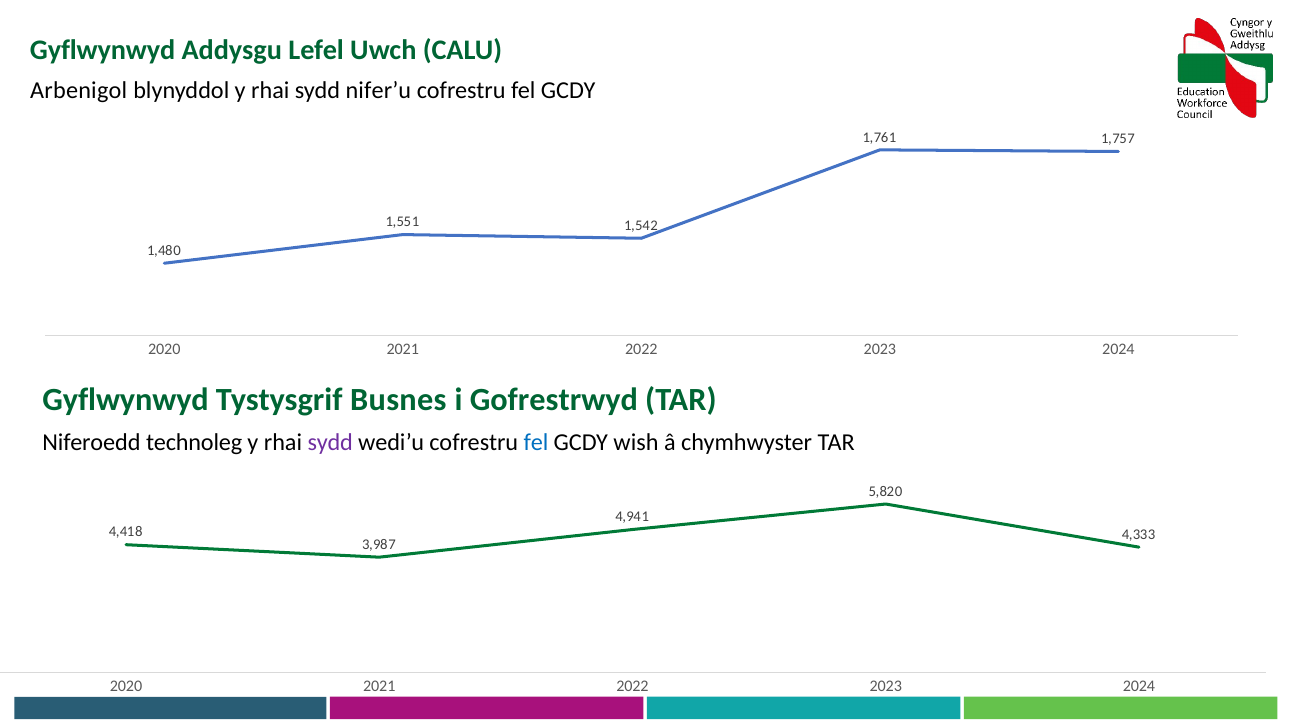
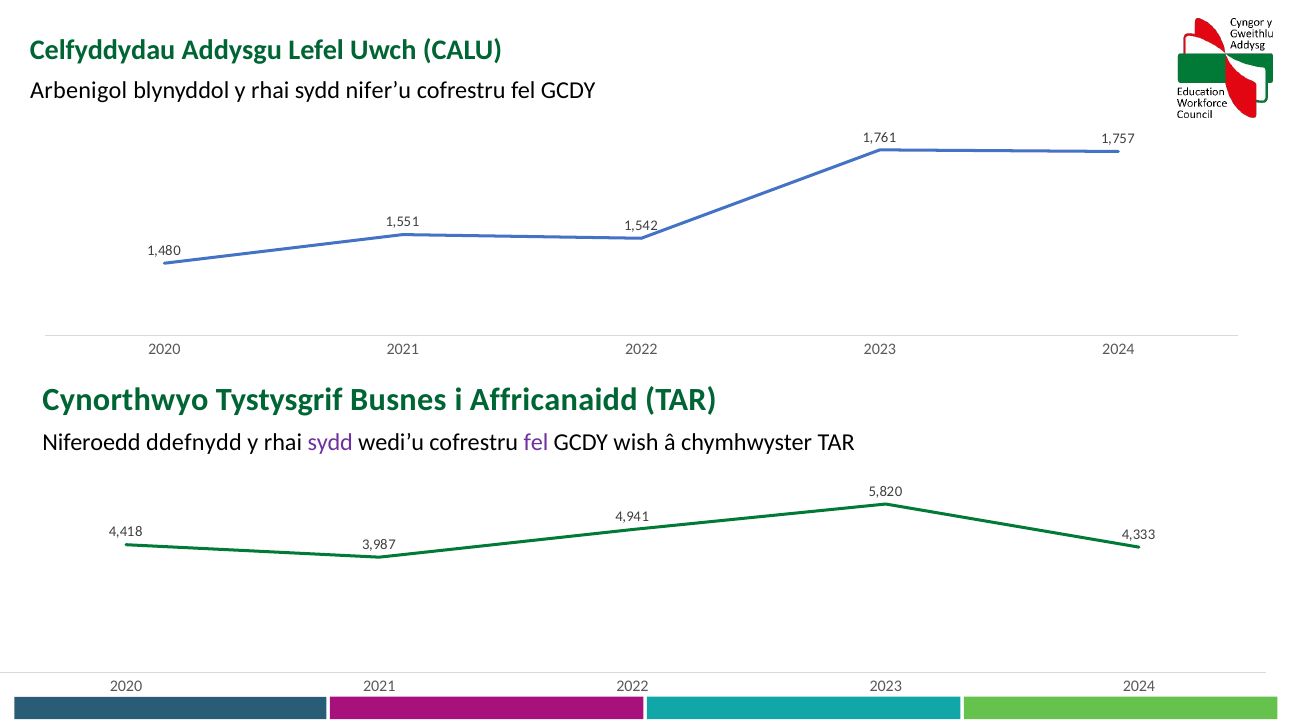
Gyflwynwyd: Gyflwynwyd -> Celfyddydau (103, 51)
Gyflwynwyd: Gyflwynwyd -> Cynorthwyo (125, 400)
Gofrestrwyd: Gofrestrwyd -> Affricanaidd (554, 400)
technoleg: technoleg -> ddefnydd (194, 442)
fel colour: blue -> purple (536, 442)
